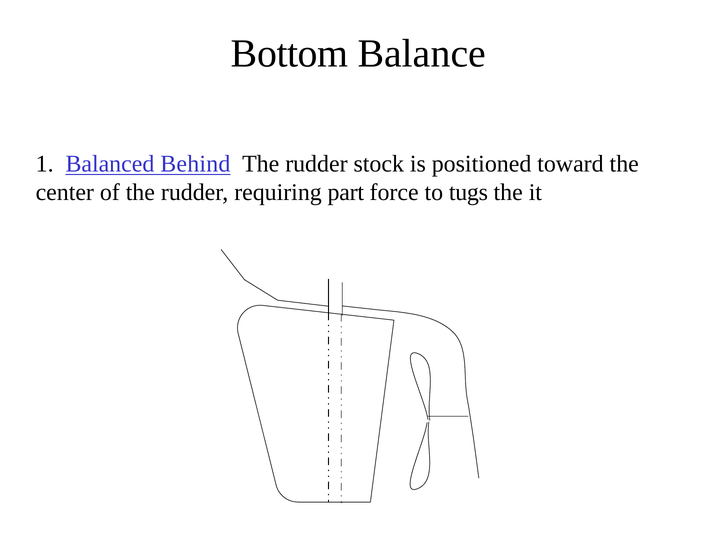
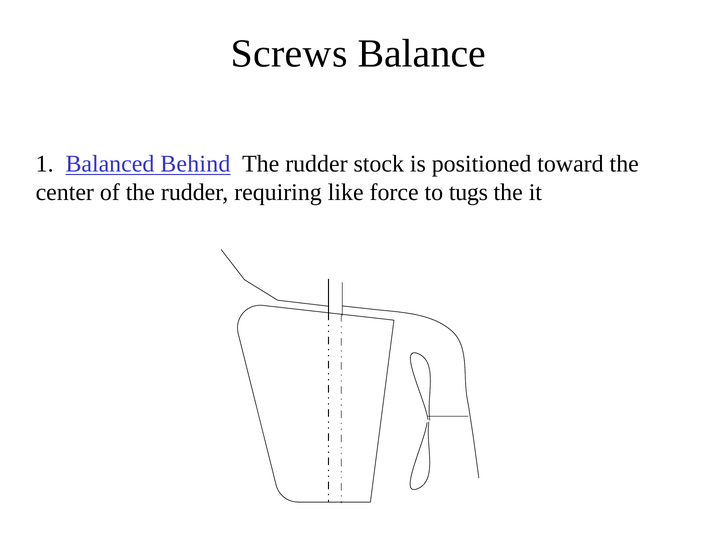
Bottom: Bottom -> Screws (289, 54)
part: part -> like (346, 192)
